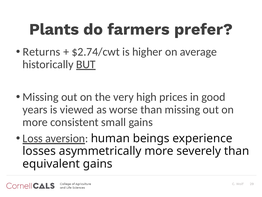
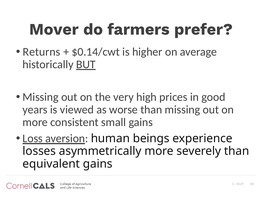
Plants: Plants -> Mover (54, 29)
$2.74/cwt: $2.74/cwt -> $0.14/cwt (96, 52)
